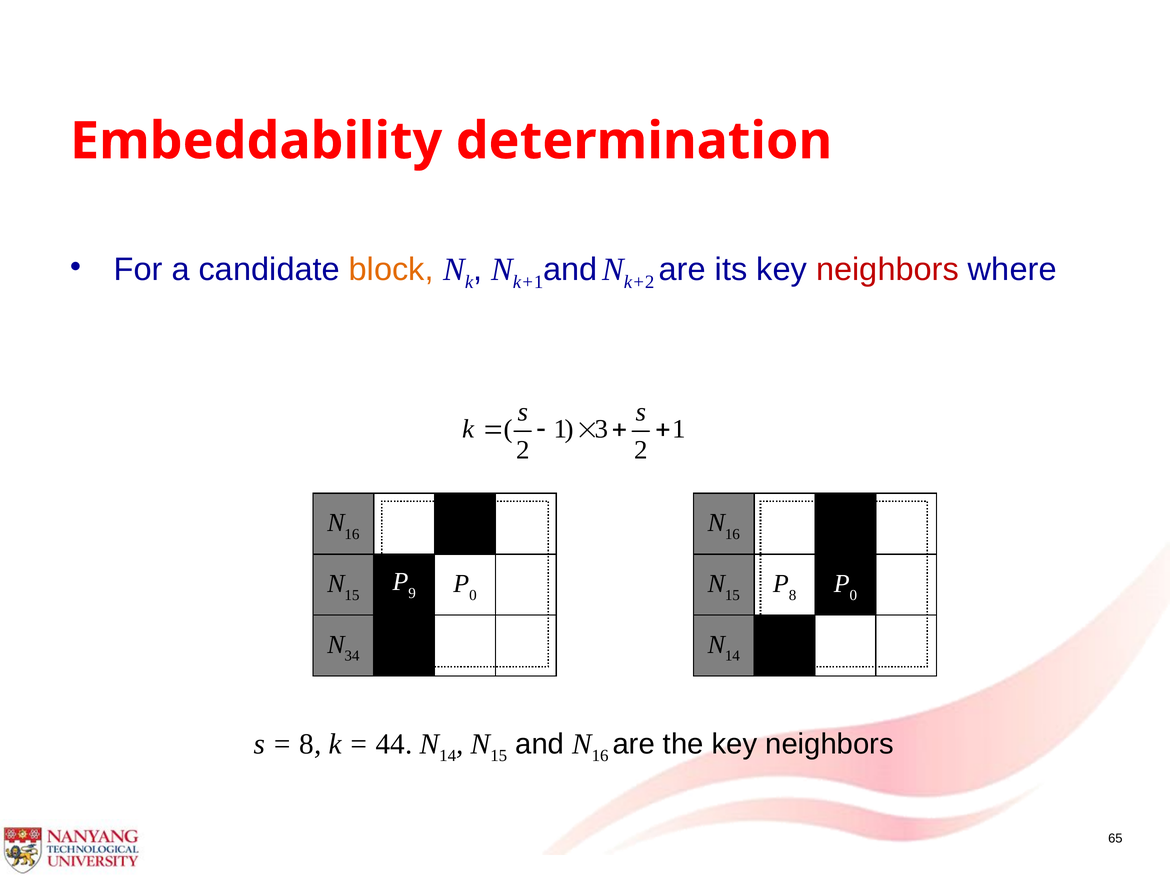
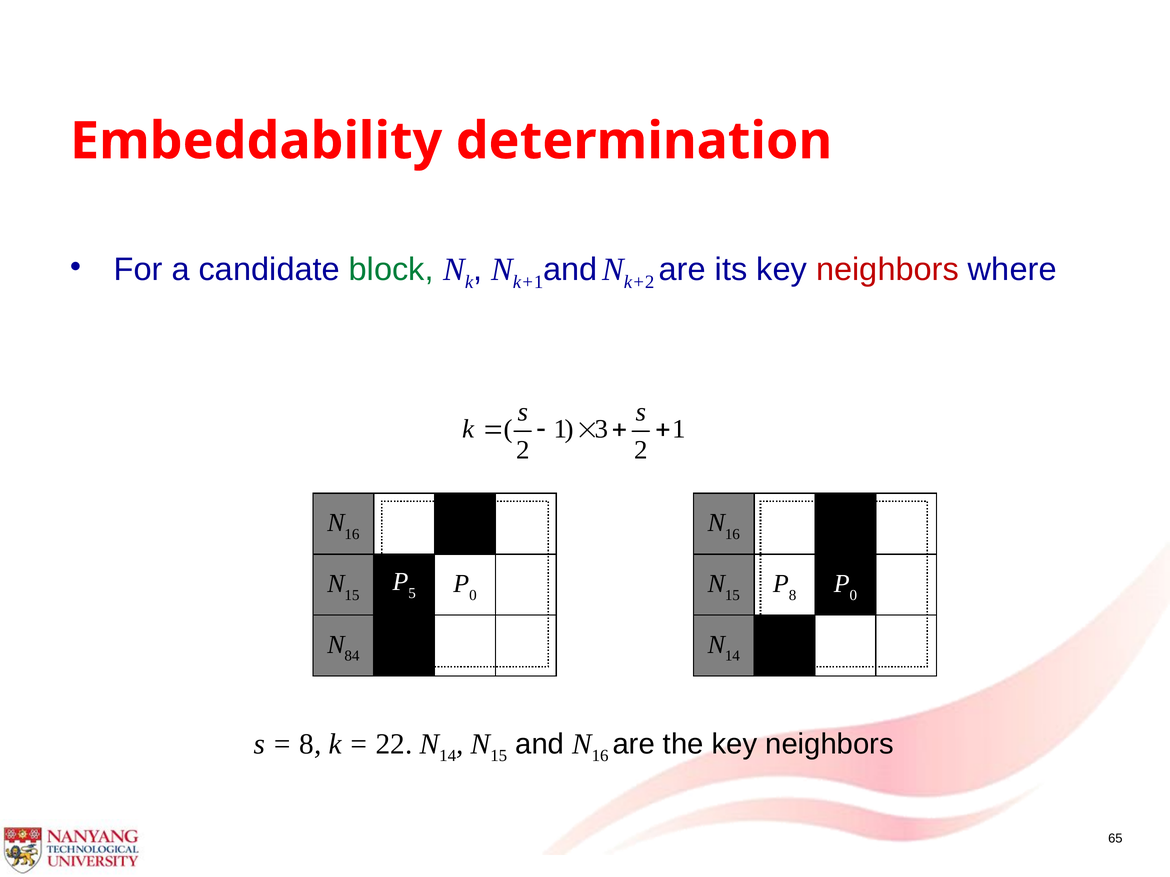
block colour: orange -> green (391, 270)
9: 9 -> 5 (412, 593)
34: 34 -> 84 (352, 656)
44: 44 -> 22 (394, 745)
